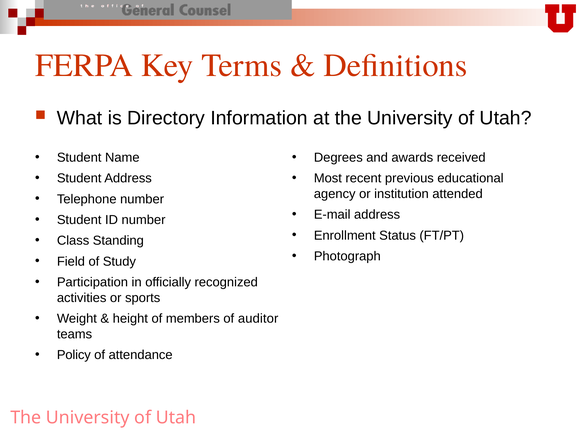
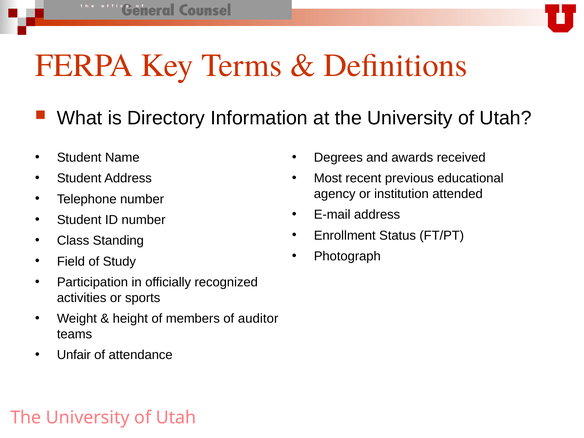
Policy: Policy -> Unfair (74, 355)
